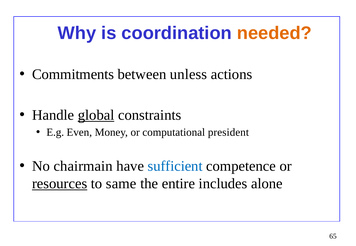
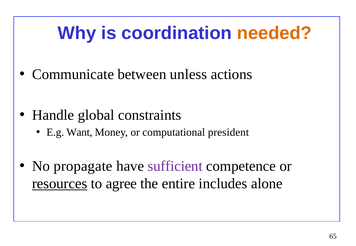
Commitments: Commitments -> Communicate (73, 74)
global underline: present -> none (96, 115)
Even: Even -> Want (79, 133)
chairmain: chairmain -> propagate (83, 166)
sufficient colour: blue -> purple (175, 166)
same: same -> agree (121, 184)
